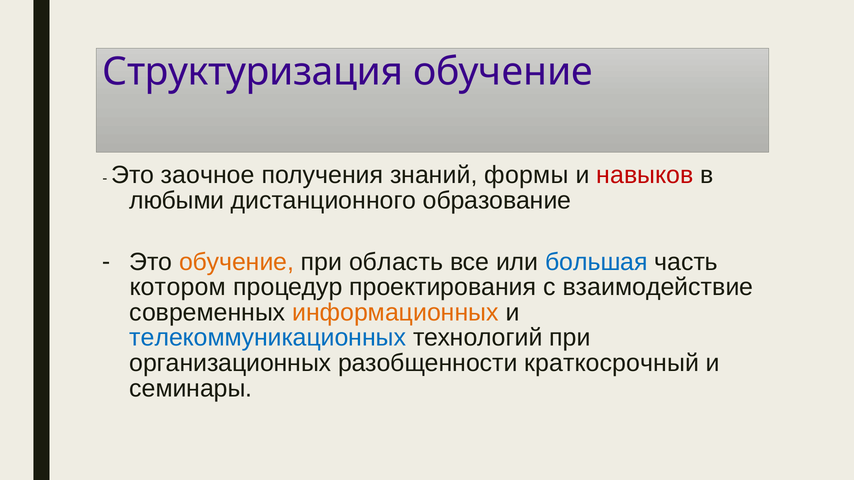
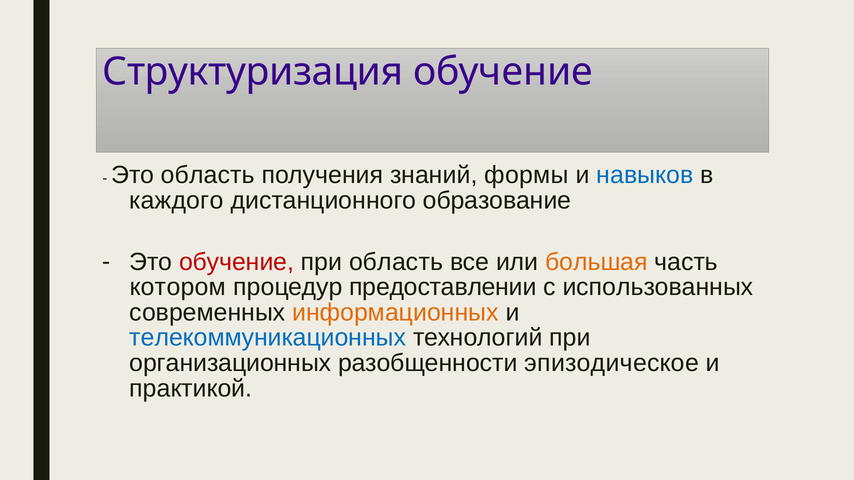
Это заочное: заочное -> область (208, 175)
навыков colour: red -> blue (645, 175)
любыми: любыми -> каждого (177, 201)
обучение colour: orange -> red (237, 262)
большая colour: blue -> orange (596, 262)
проектирования: проектирования -> предоставлении (443, 287)
взаимодействие: взаимодействие -> использованных (658, 287)
краткосрочный: краткосрочный -> эпизодическое (612, 363)
семинары: семинары -> практикой (191, 389)
